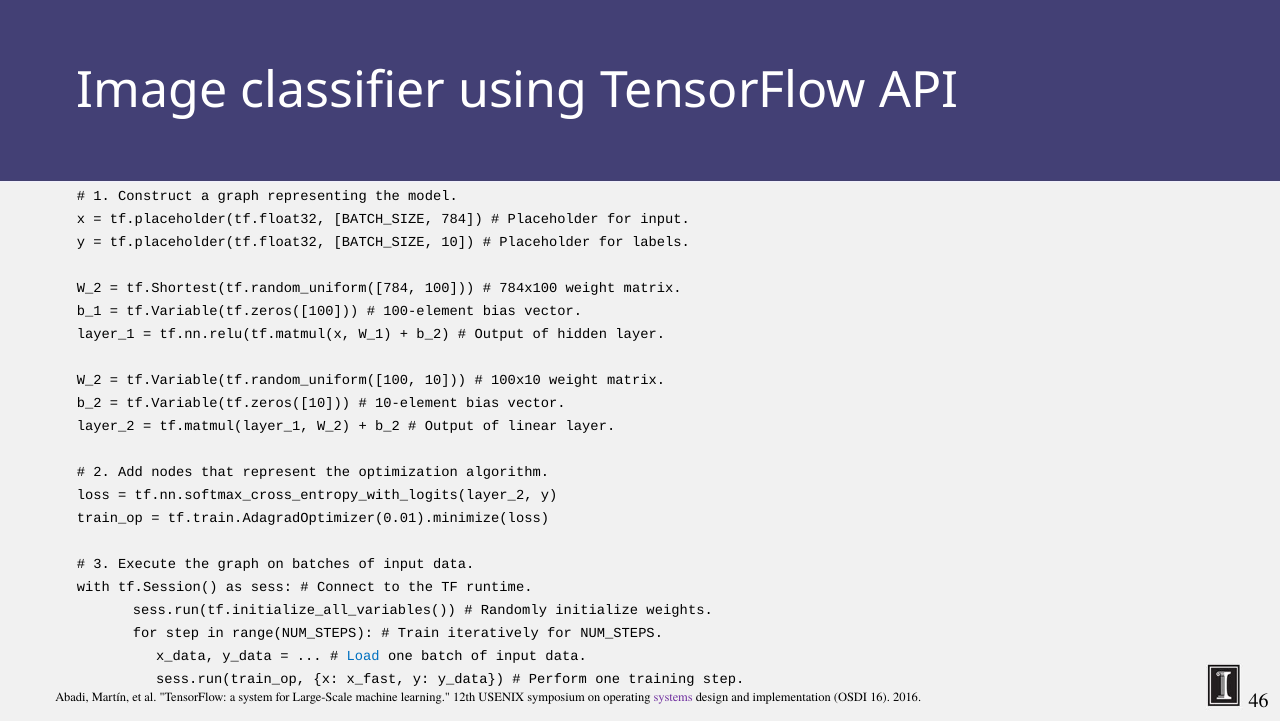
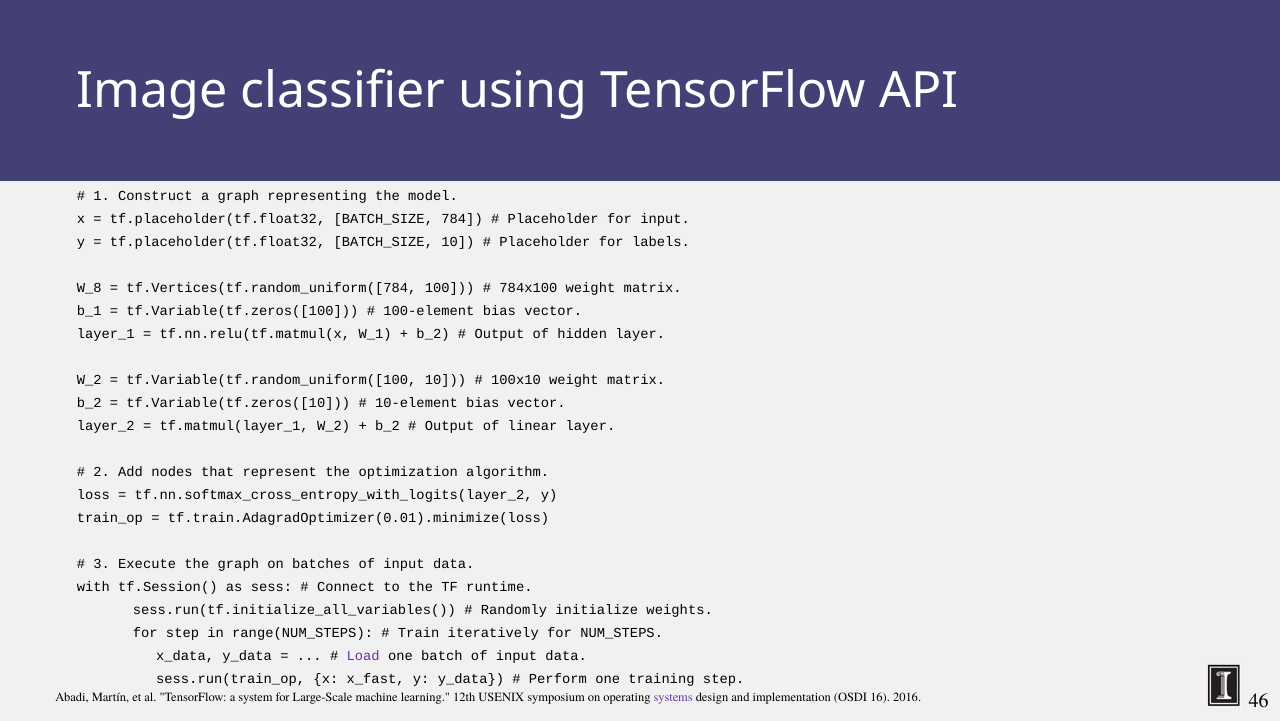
W_2: W_2 -> W_8 (89, 288)
tf.Shortest(tf.random_uniform([784: tf.Shortest(tf.random_uniform([784 -> tf.Vertices(tf.random_uniform([784 (271, 288)
Load colour: blue -> purple (363, 657)
